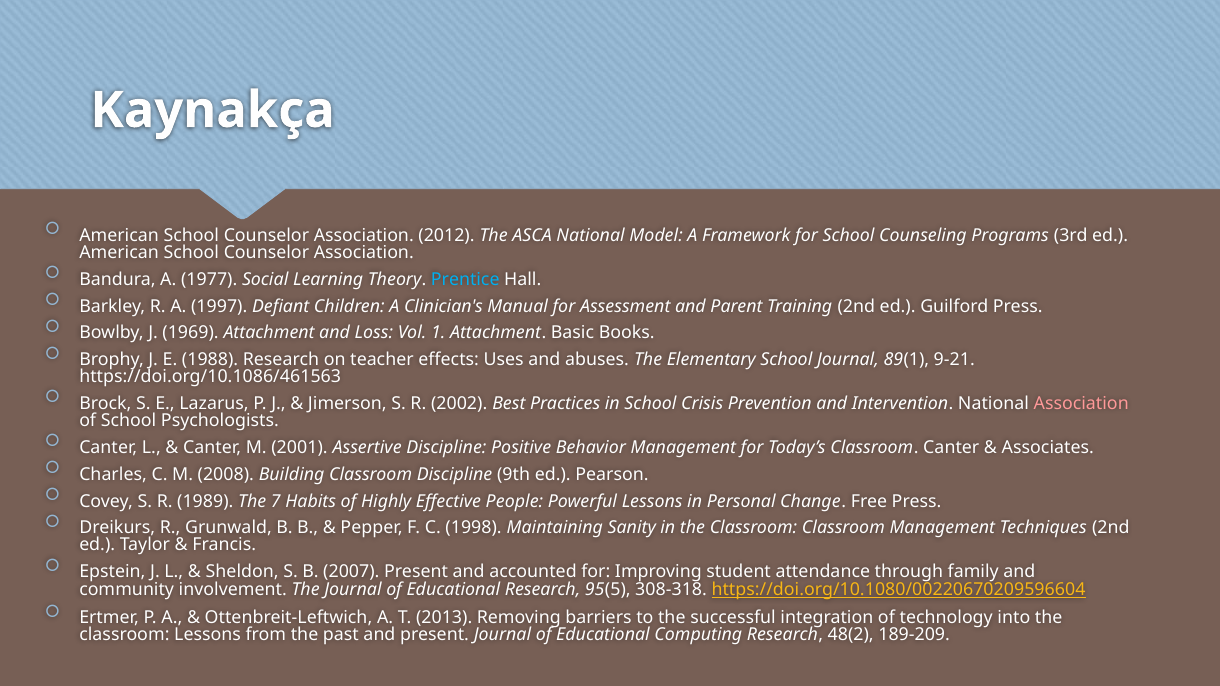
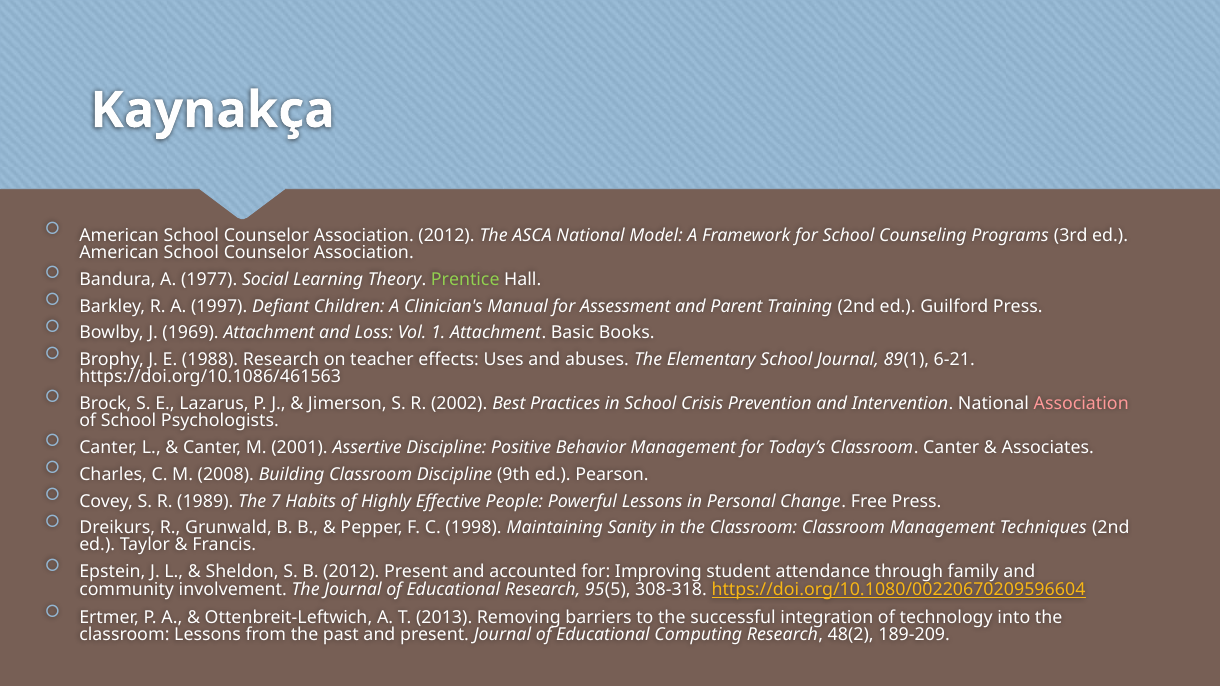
Prentice colour: light blue -> light green (465, 280)
9-21: 9-21 -> 6-21 (954, 360)
B 2007: 2007 -> 2012 (351, 572)
